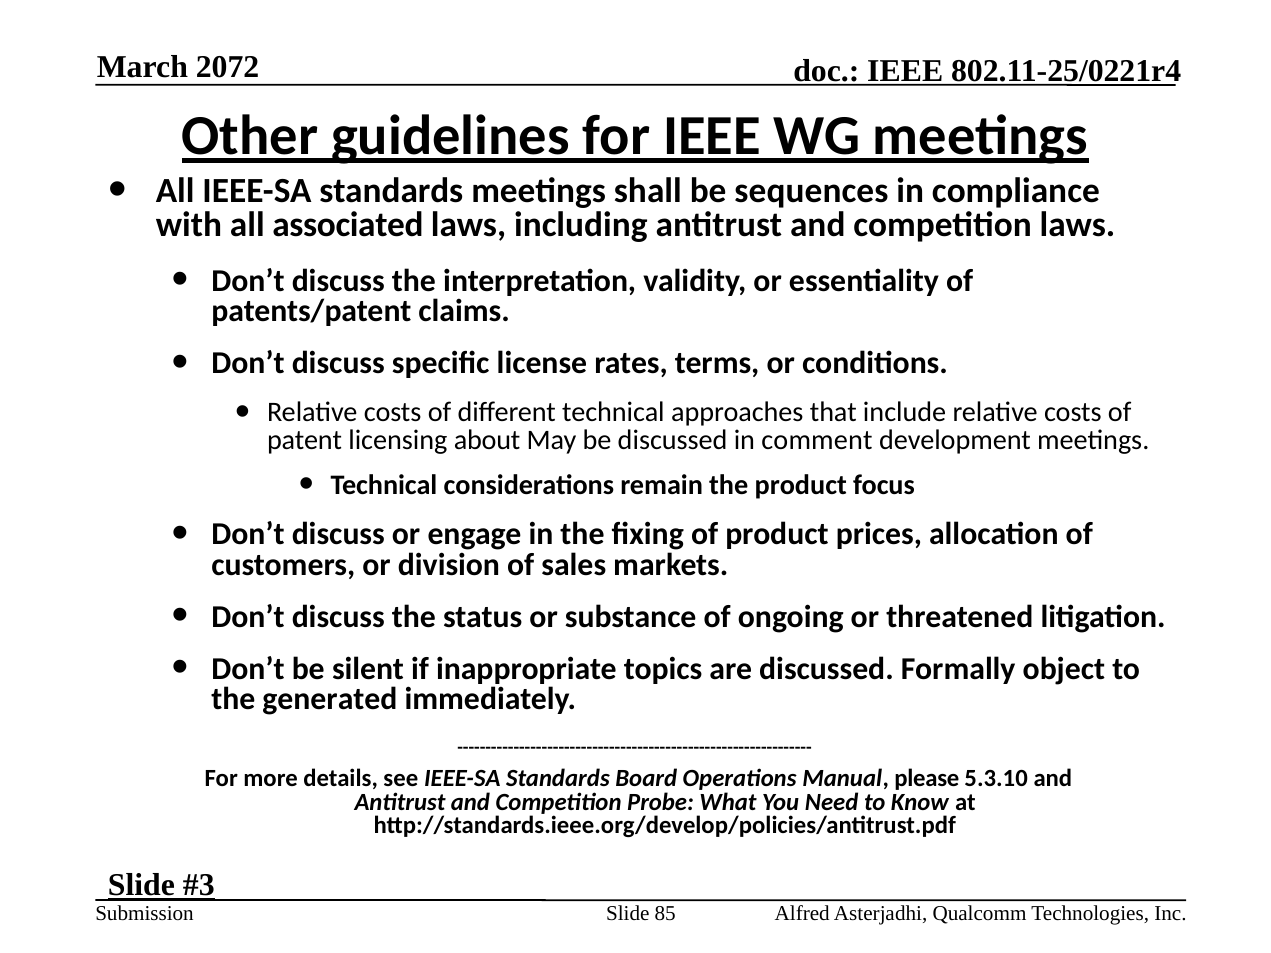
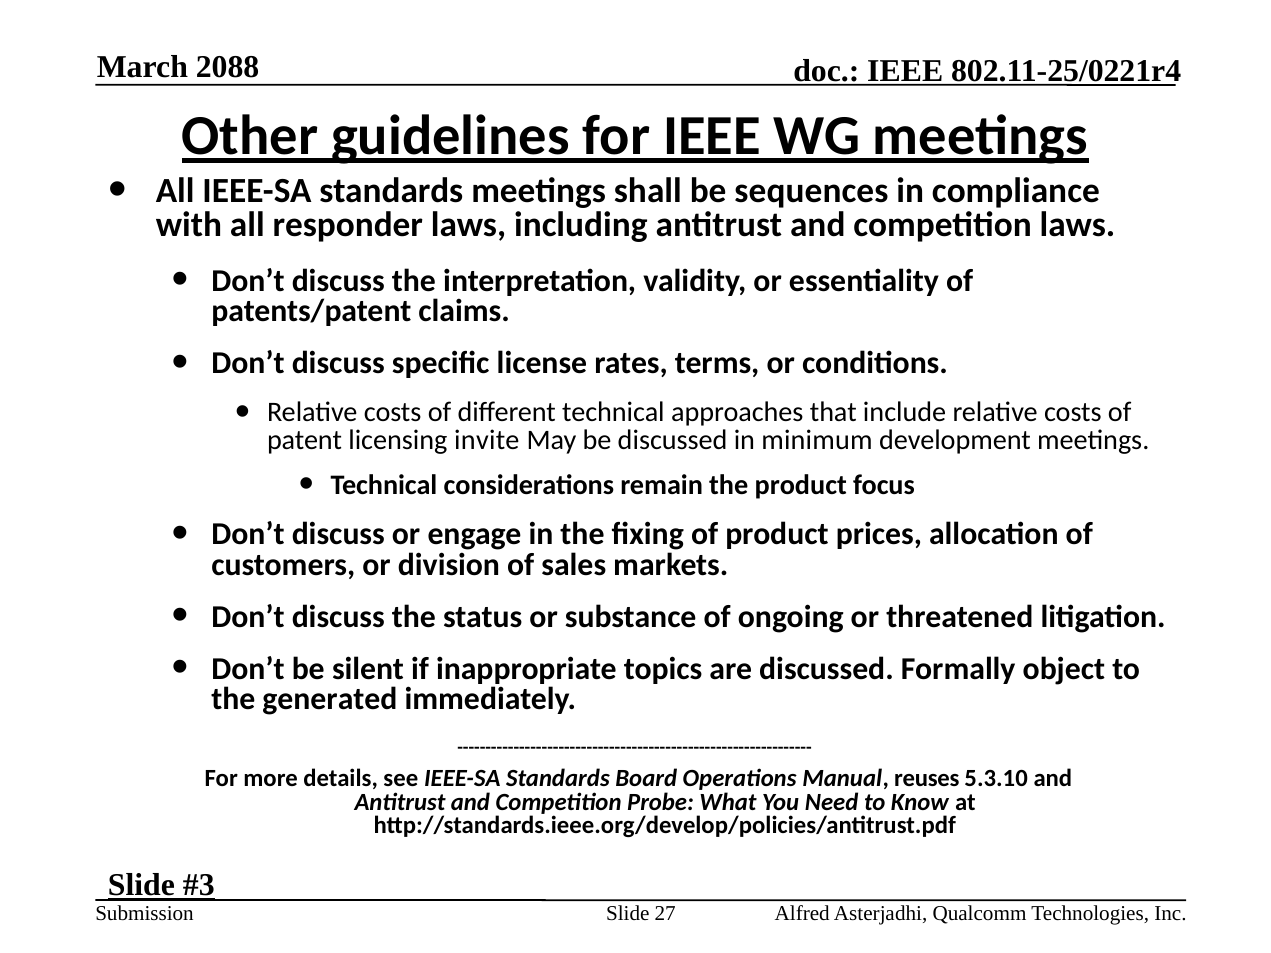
2072: 2072 -> 2088 (228, 67)
associated: associated -> responder (348, 225)
about: about -> invite (487, 440)
comment: comment -> minimum (817, 440)
please: please -> reuses (927, 778)
85: 85 -> 27 (665, 914)
